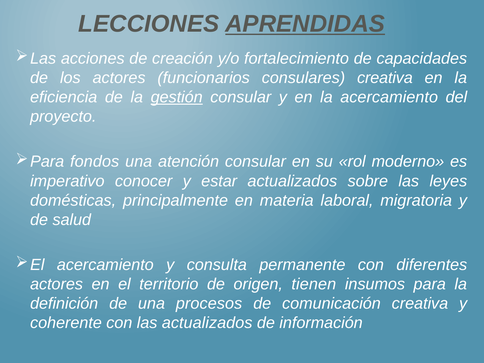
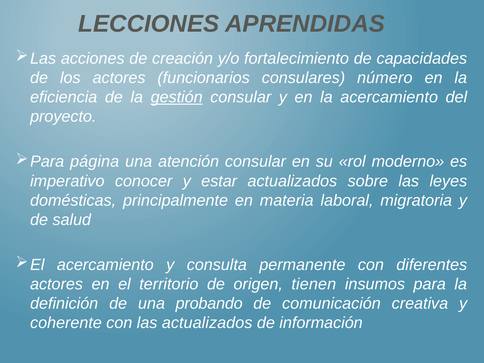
APRENDIDAS underline: present -> none (305, 24)
consulares creativa: creativa -> número (385, 78)
fondos: fondos -> página (95, 162)
procesos: procesos -> probando (209, 304)
